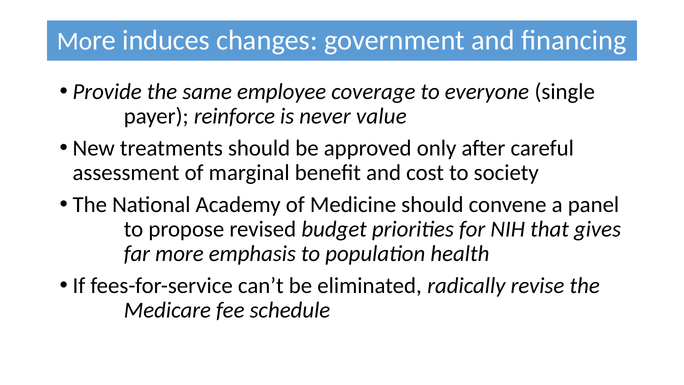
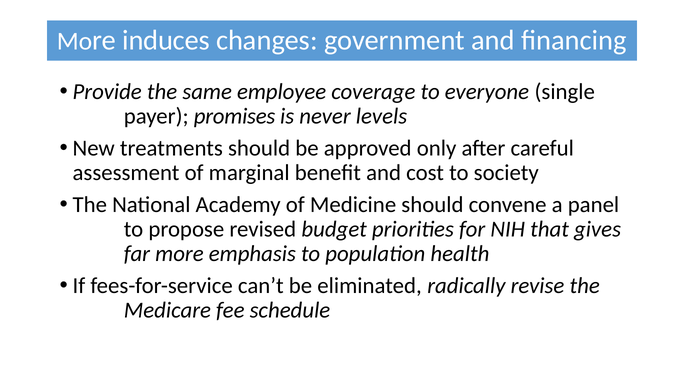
reinforce: reinforce -> promises (235, 116)
value: value -> levels (381, 116)
